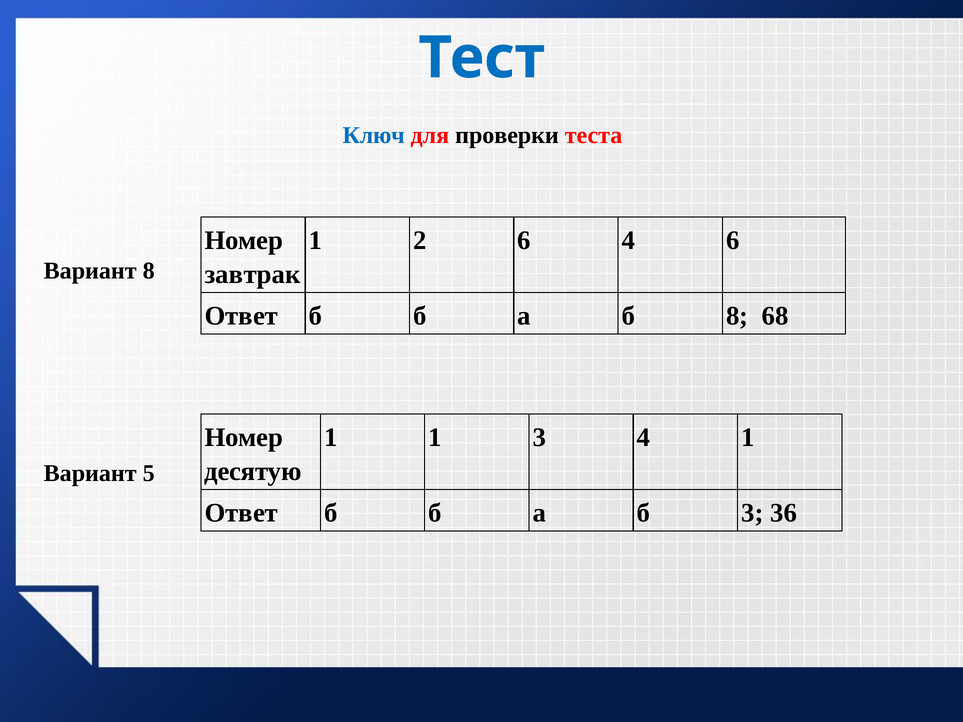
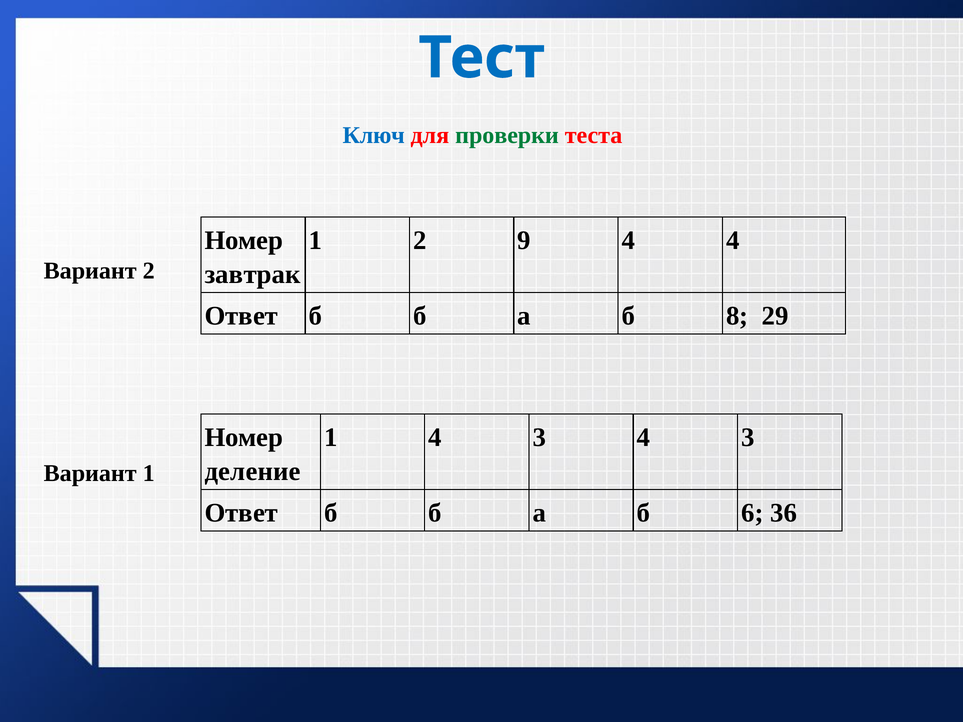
проверки colour: black -> green (507, 135)
2 6: 6 -> 9 (524, 240)
4 6: 6 -> 4 (733, 240)
Вариант 8: 8 -> 2 (149, 271)
68: 68 -> 29 (775, 316)
1 1: 1 -> 4 (435, 437)
3 4 1: 1 -> 3 (748, 437)
десятую: десятую -> деление (253, 472)
Вариант 5: 5 -> 1 (149, 473)
б 3: 3 -> 6 (752, 513)
